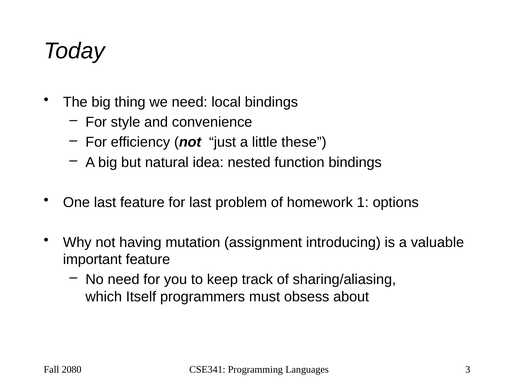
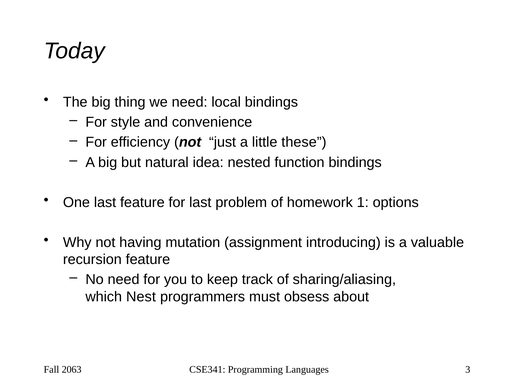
important: important -> recursion (92, 259)
Itself: Itself -> Nest (141, 296)
2080: 2080 -> 2063 (72, 369)
